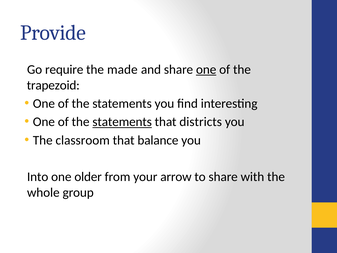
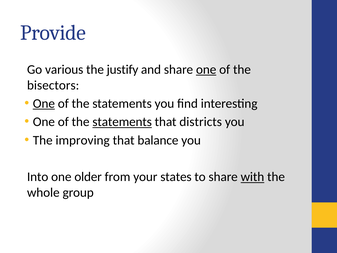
require: require -> various (64, 69)
made: made -> justify (123, 69)
trapezoid: trapezoid -> bisectors (53, 85)
One underline: none -> present (44, 103)
classroom: classroom -> improving (83, 140)
arrow: arrow -> states (176, 177)
with underline: none -> present (252, 177)
